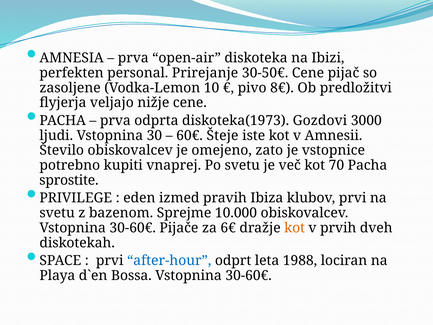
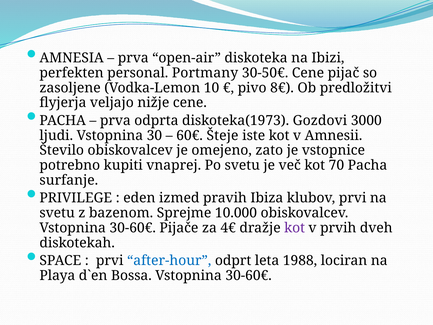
Prirejanje: Prirejanje -> Portmany (205, 73)
sprostite: sprostite -> surfanje (69, 180)
6€: 6€ -> 4€ (228, 228)
kot colour: orange -> purple (295, 228)
